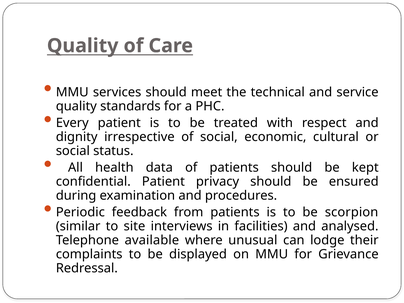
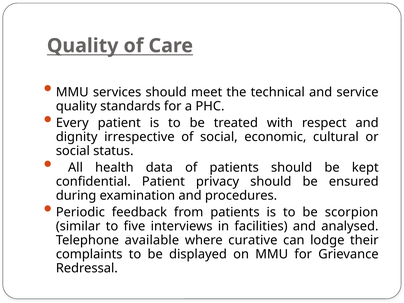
site: site -> five (134, 226)
unusual: unusual -> curative (253, 240)
